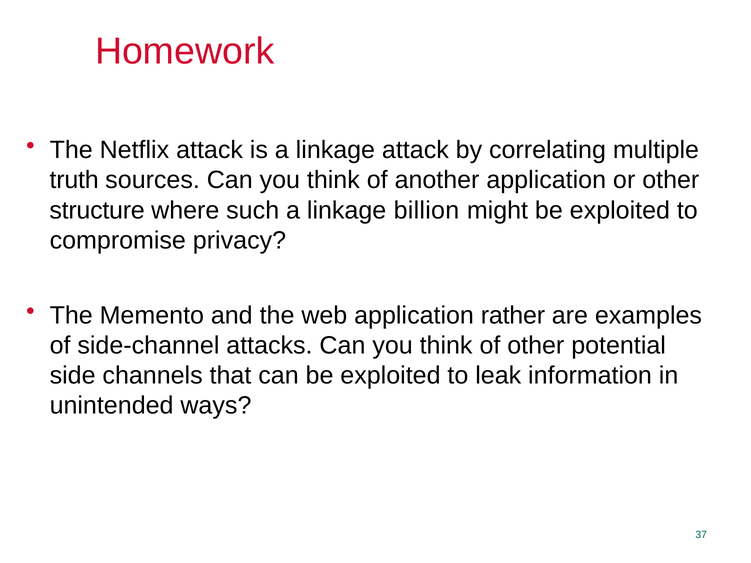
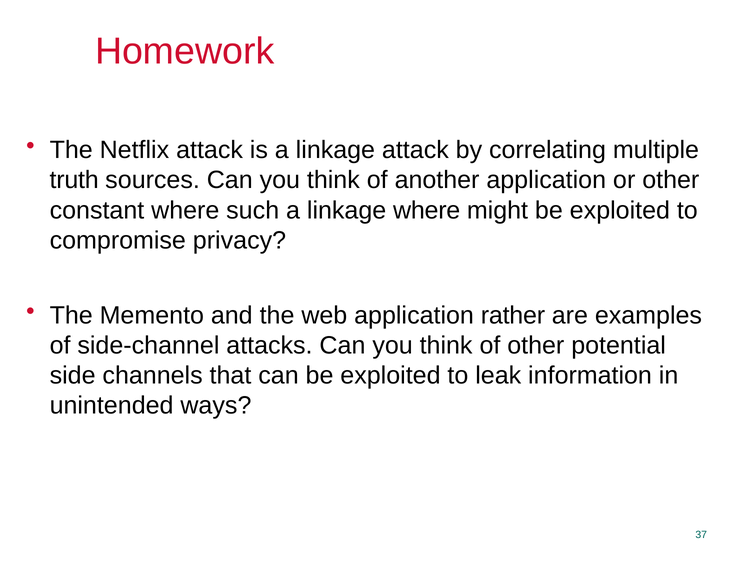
structure: structure -> constant (97, 210)
linkage billion: billion -> where (427, 210)
